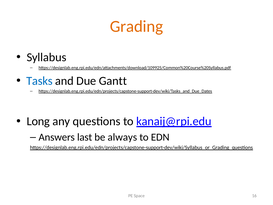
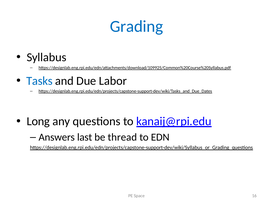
Grading colour: orange -> blue (136, 26)
Gantt: Gantt -> Labor (113, 81)
always: always -> thread (122, 137)
